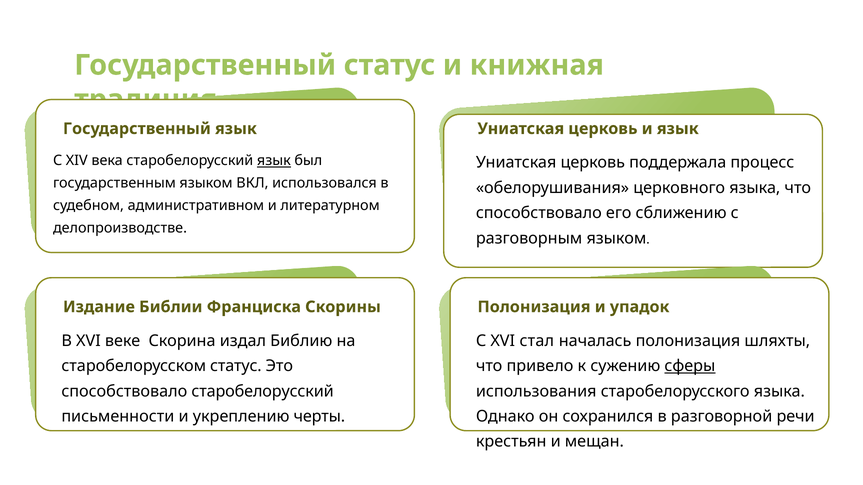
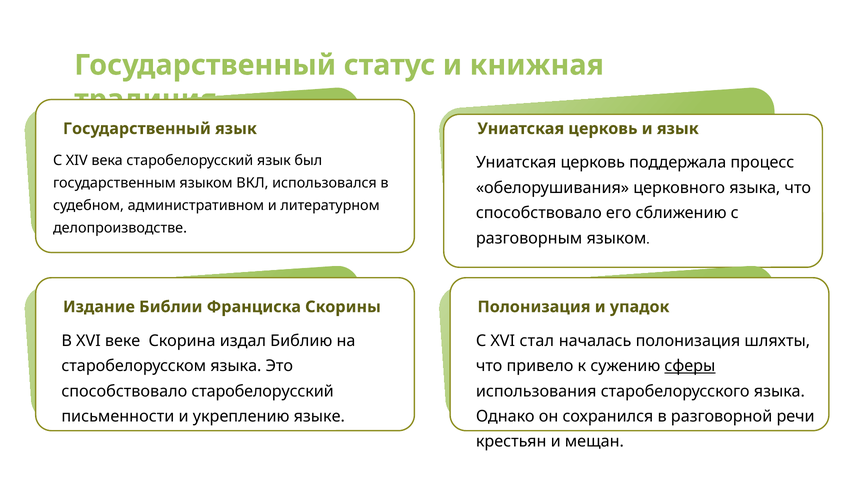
язык underline: present -> none (274, 161)
старобелорусском статус: статус -> языка (236, 366)
черты: черты -> языке (319, 417)
